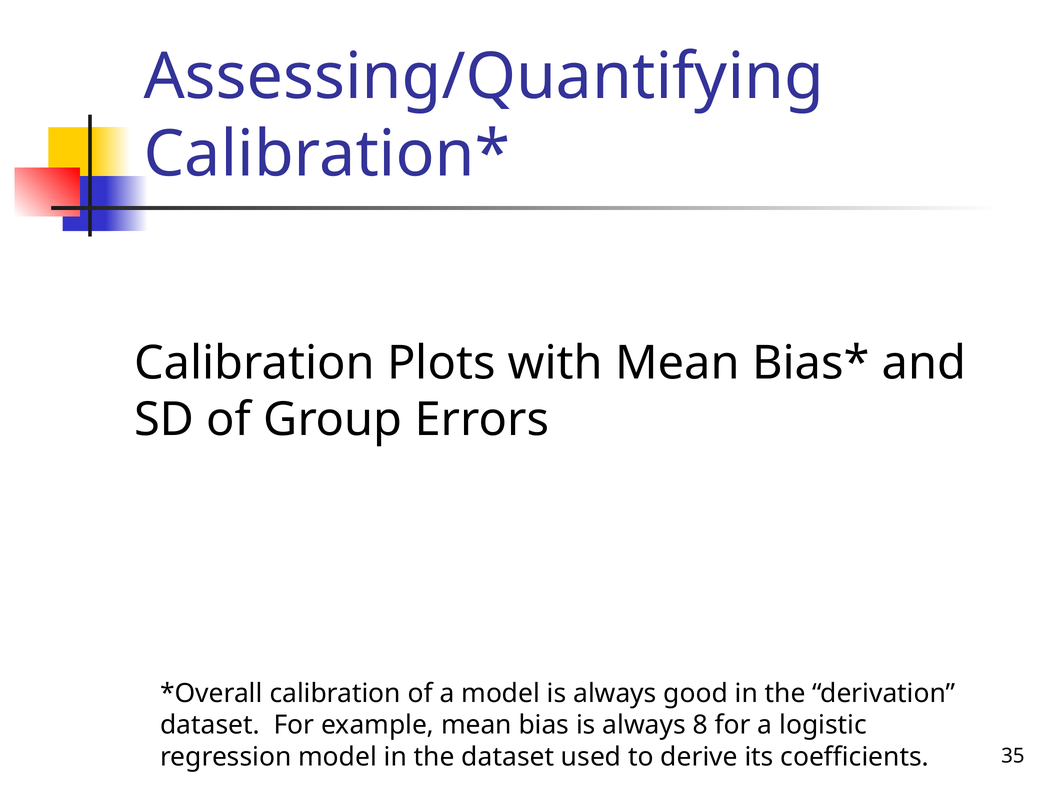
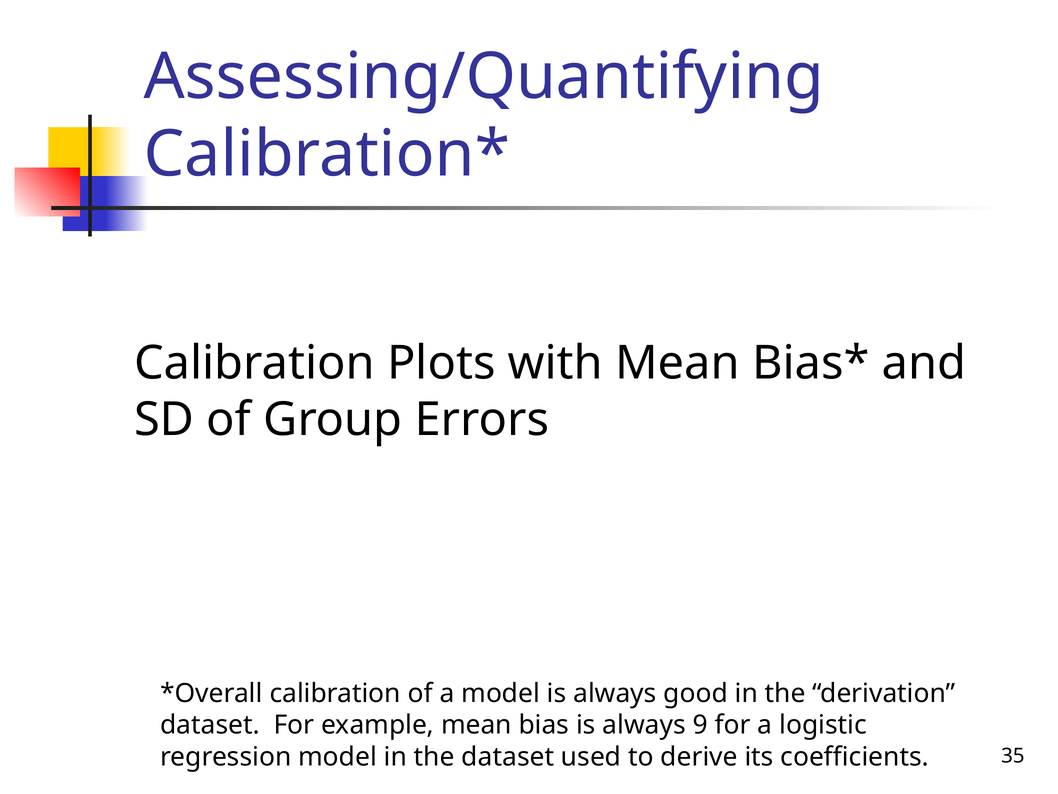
8: 8 -> 9 (700, 725)
